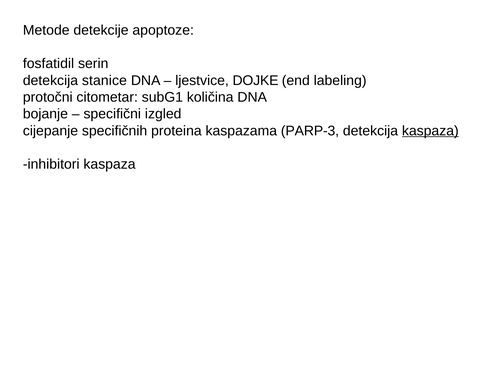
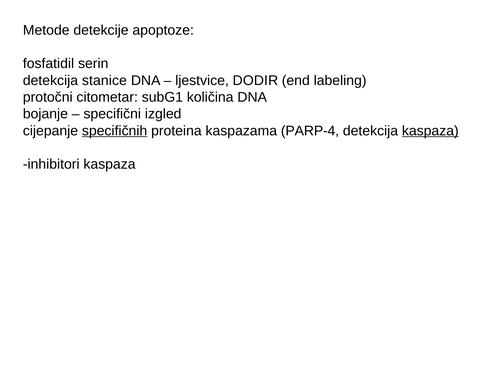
DOJKE: DOJKE -> DODIR (255, 81)
specifičnih underline: none -> present (115, 131)
PARP-3: PARP-3 -> PARP-4 (310, 131)
